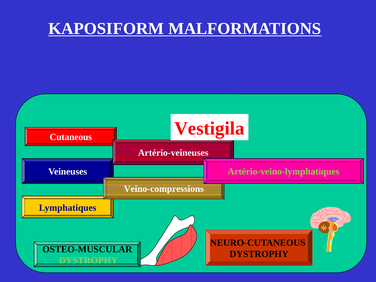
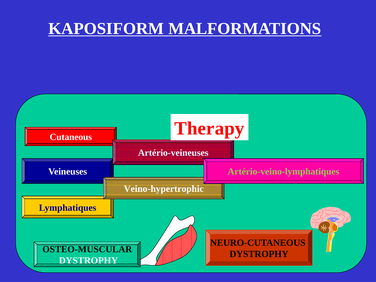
Vestigila: Vestigila -> Therapy (209, 128)
Veino-compressions: Veino-compressions -> Veino-hypertrophic (164, 189)
DYSTROPHY colour: light green -> white (88, 260)
